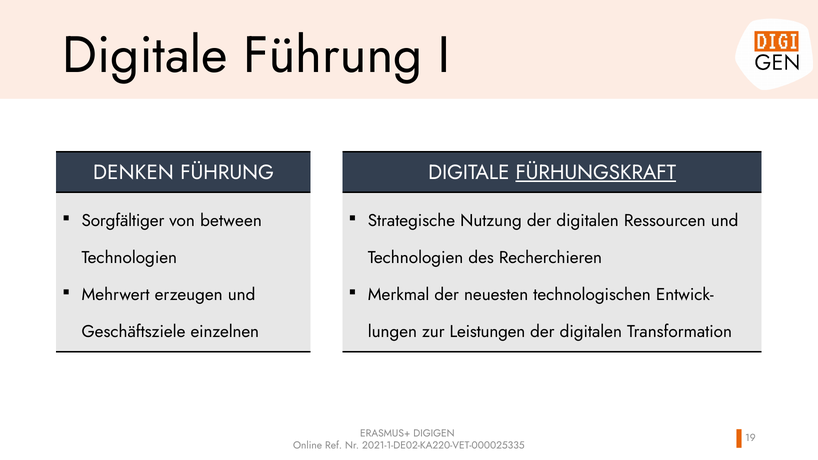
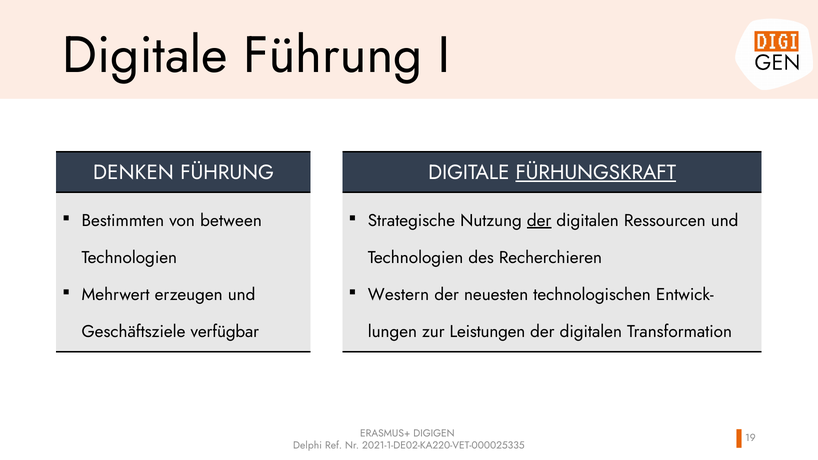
Sorgfältiger: Sorgfältiger -> Bestimmten (123, 220)
der underline: none -> present (539, 220)
Merkmal: Merkmal -> Western (398, 295)
einzelnen: einzelnen -> verfügbar (225, 332)
Online: Online -> Delphi (307, 446)
